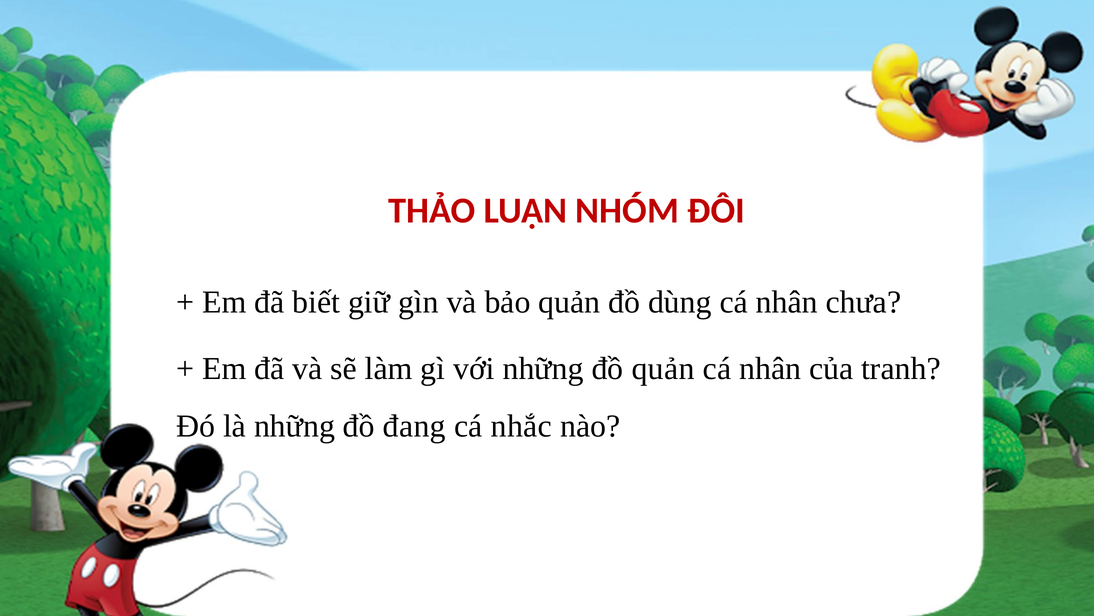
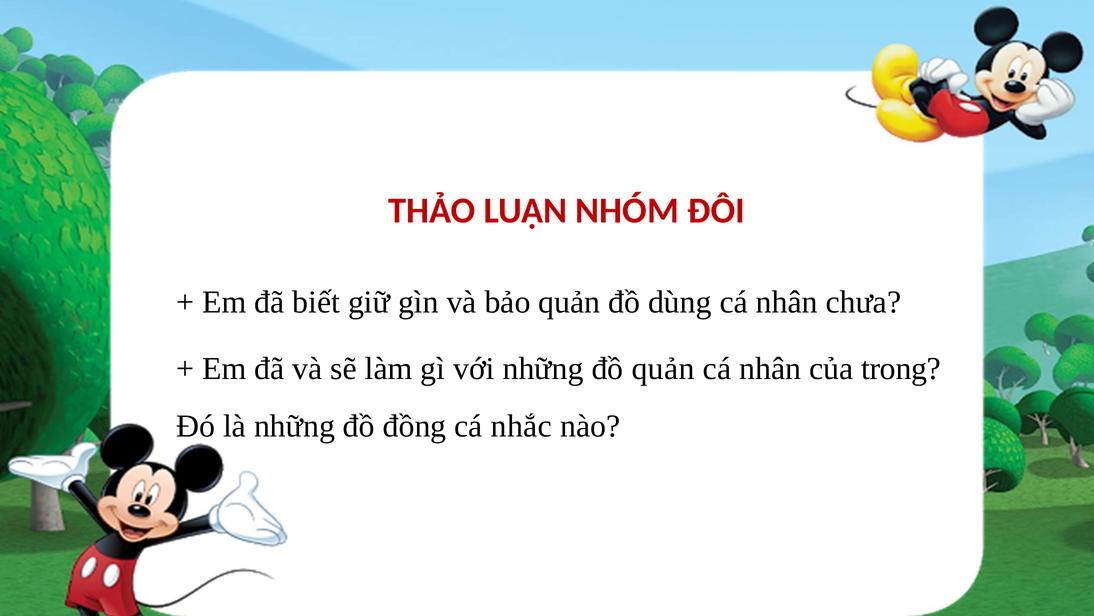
tranh: tranh -> trong (901, 368)
đang: đang -> đồng (415, 426)
